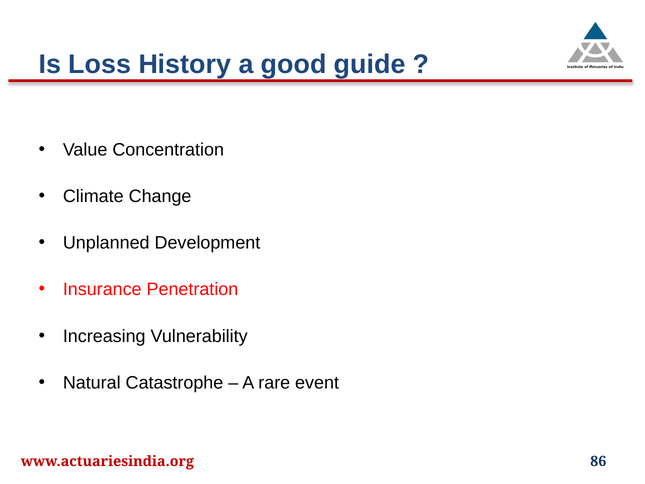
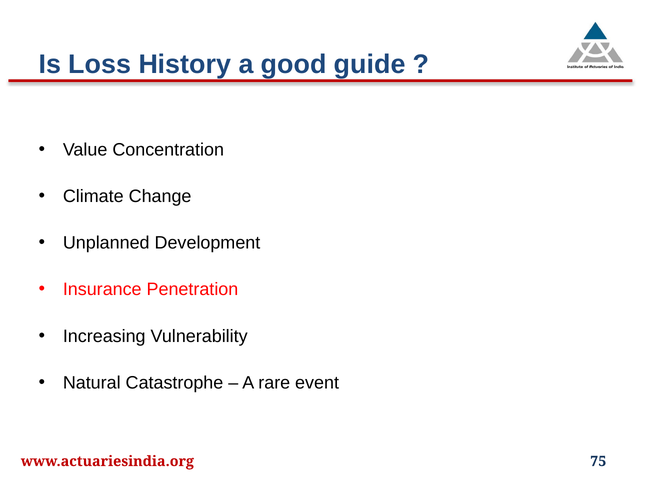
86: 86 -> 75 (598, 461)
